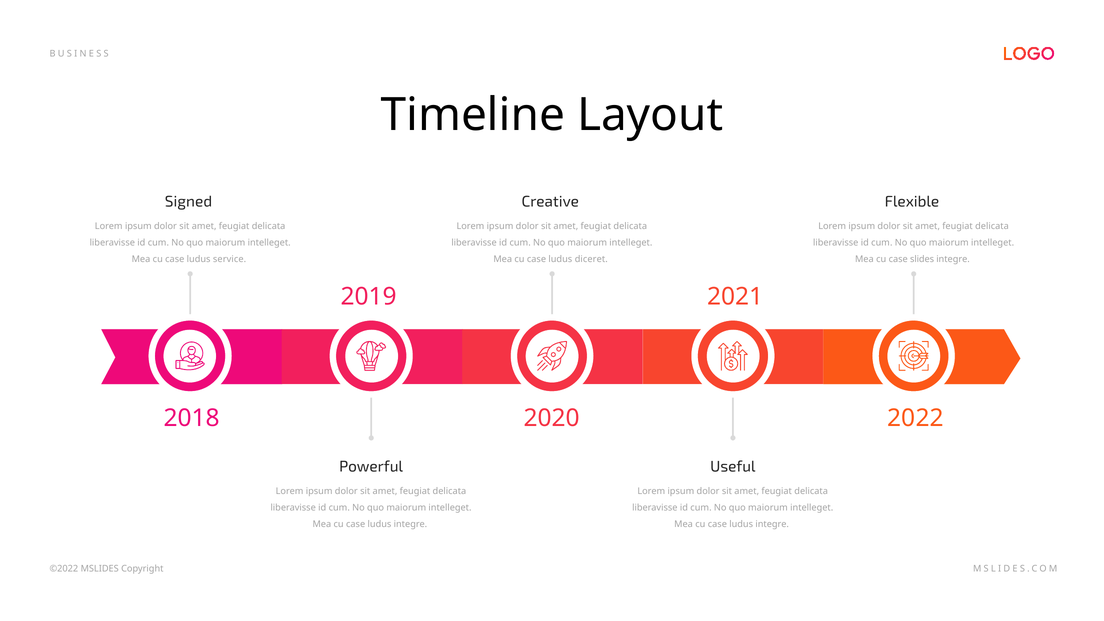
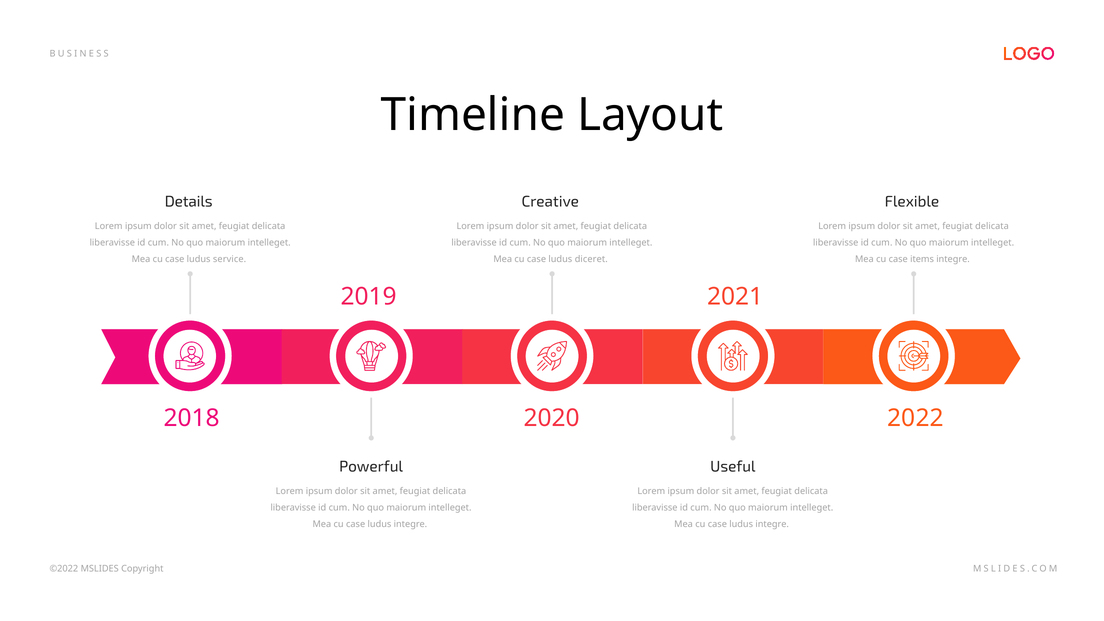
Signed: Signed -> Details (189, 202)
slides: slides -> items (922, 259)
